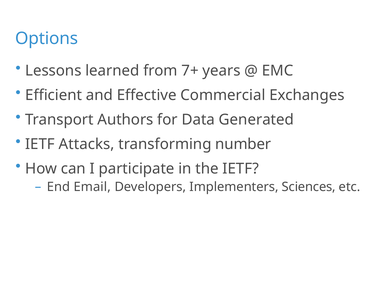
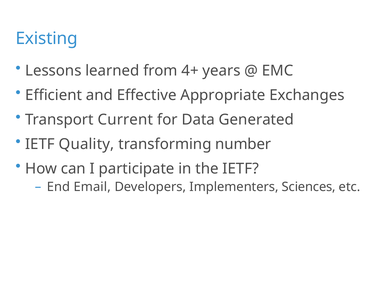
Options: Options -> Existing (47, 38)
7+: 7+ -> 4+ (190, 71)
Commercial: Commercial -> Appropriate (223, 95)
Authors: Authors -> Current (125, 120)
Attacks: Attacks -> Quality (86, 144)
